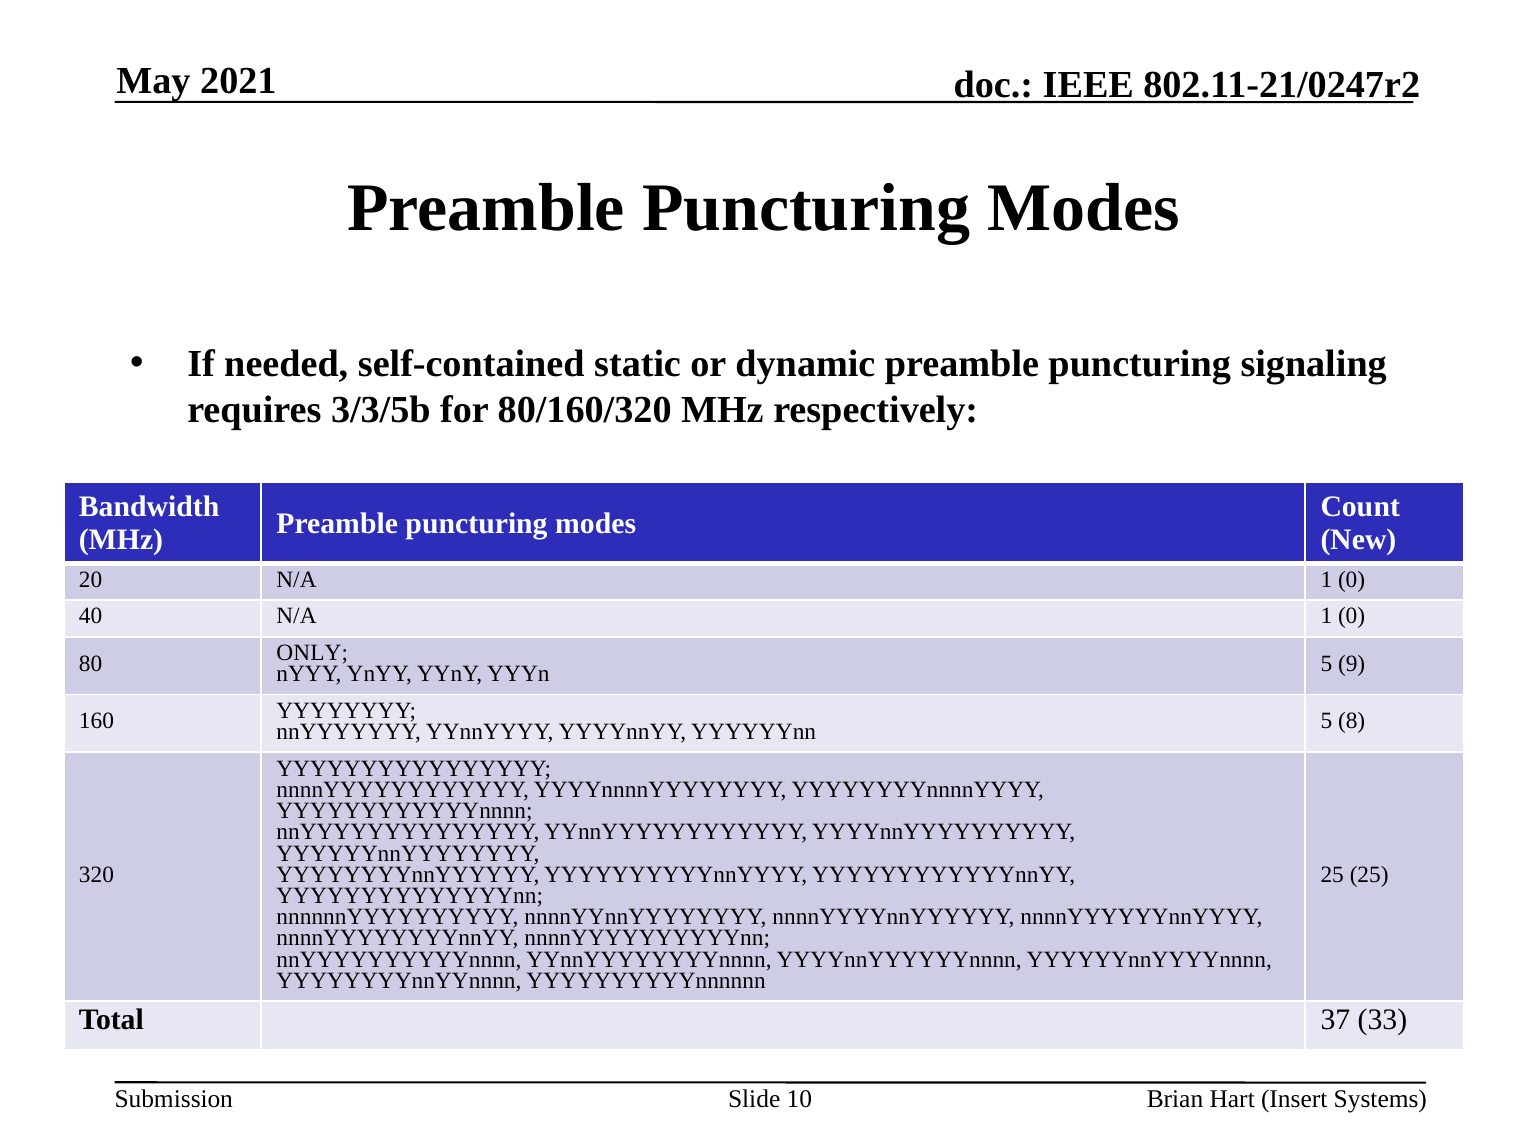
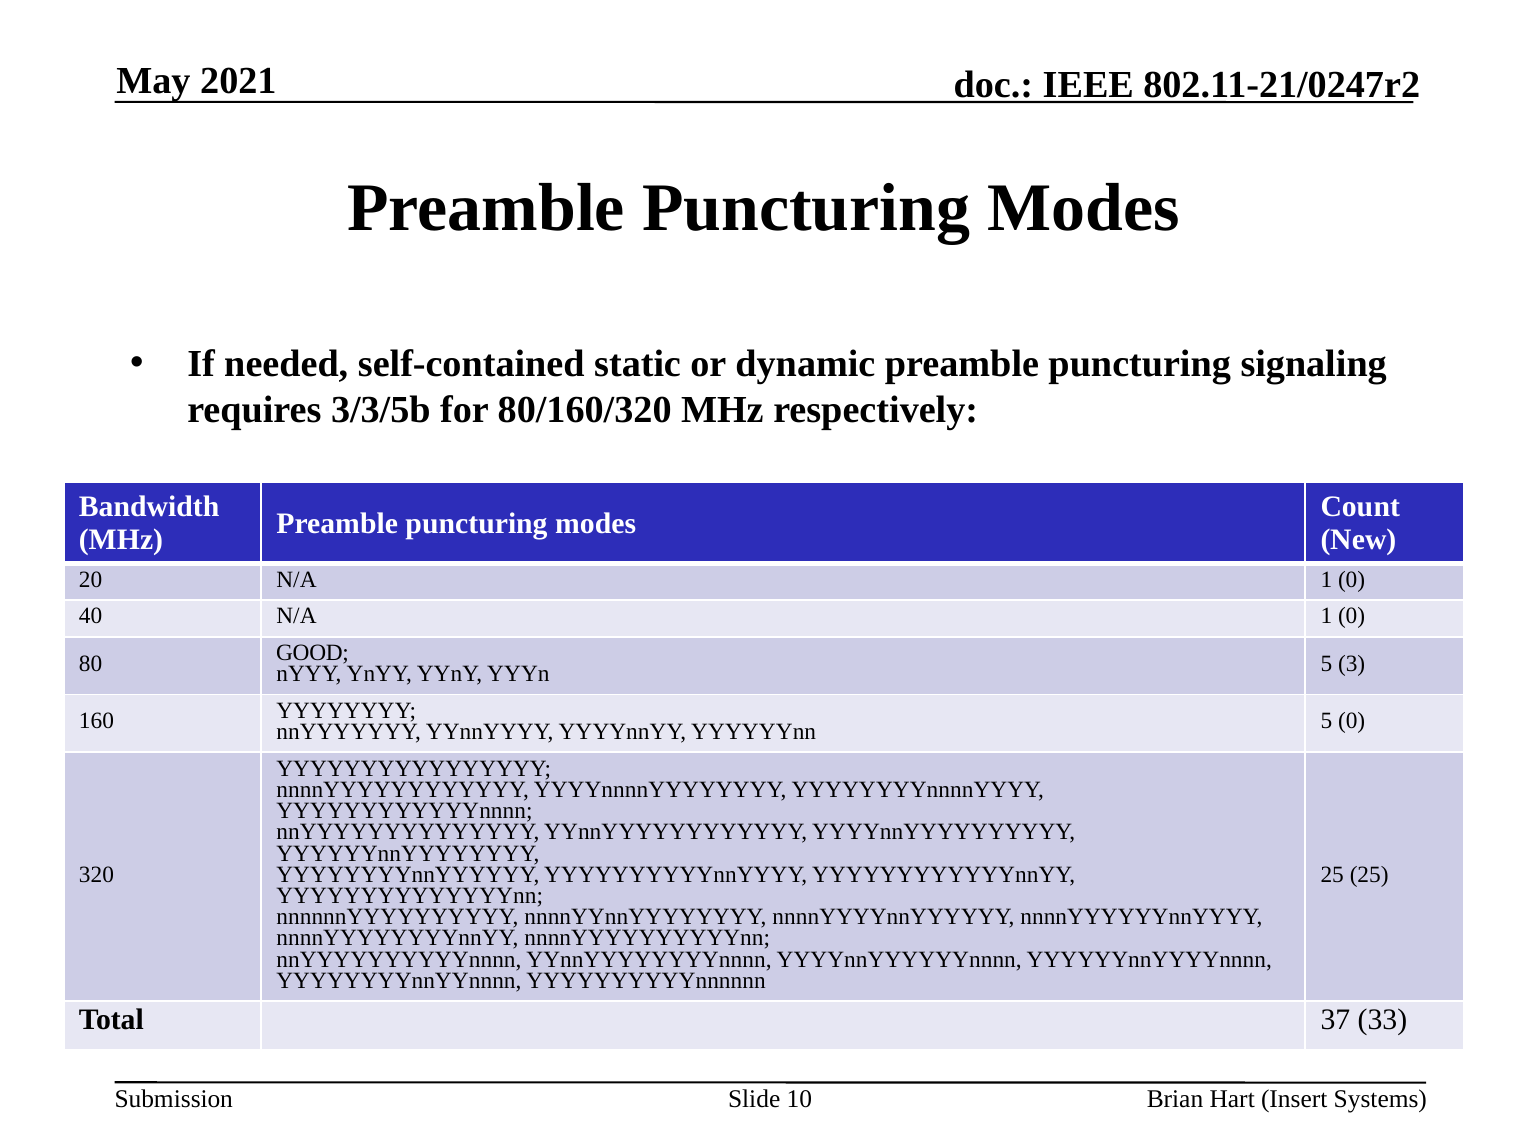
ONLY: ONLY -> GOOD (312, 653)
9: 9 -> 3 (1352, 663)
5 8: 8 -> 0 (1352, 721)
